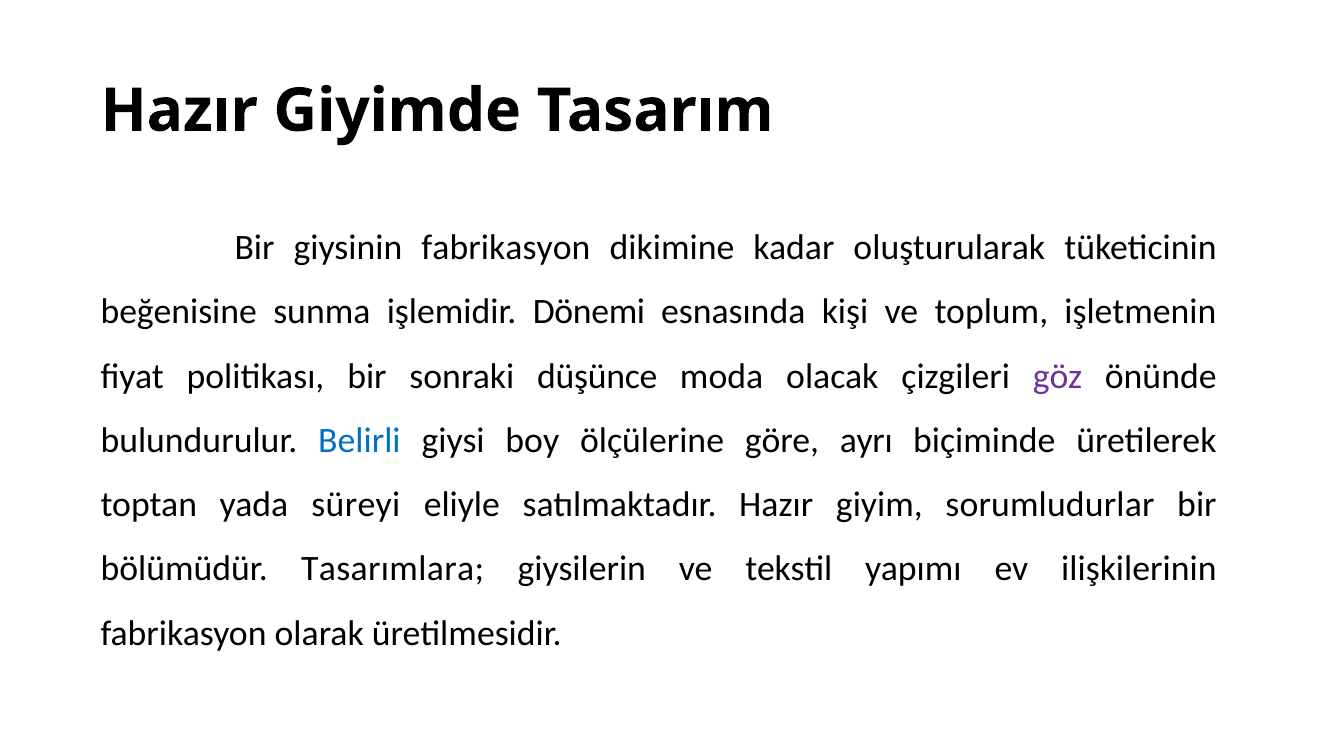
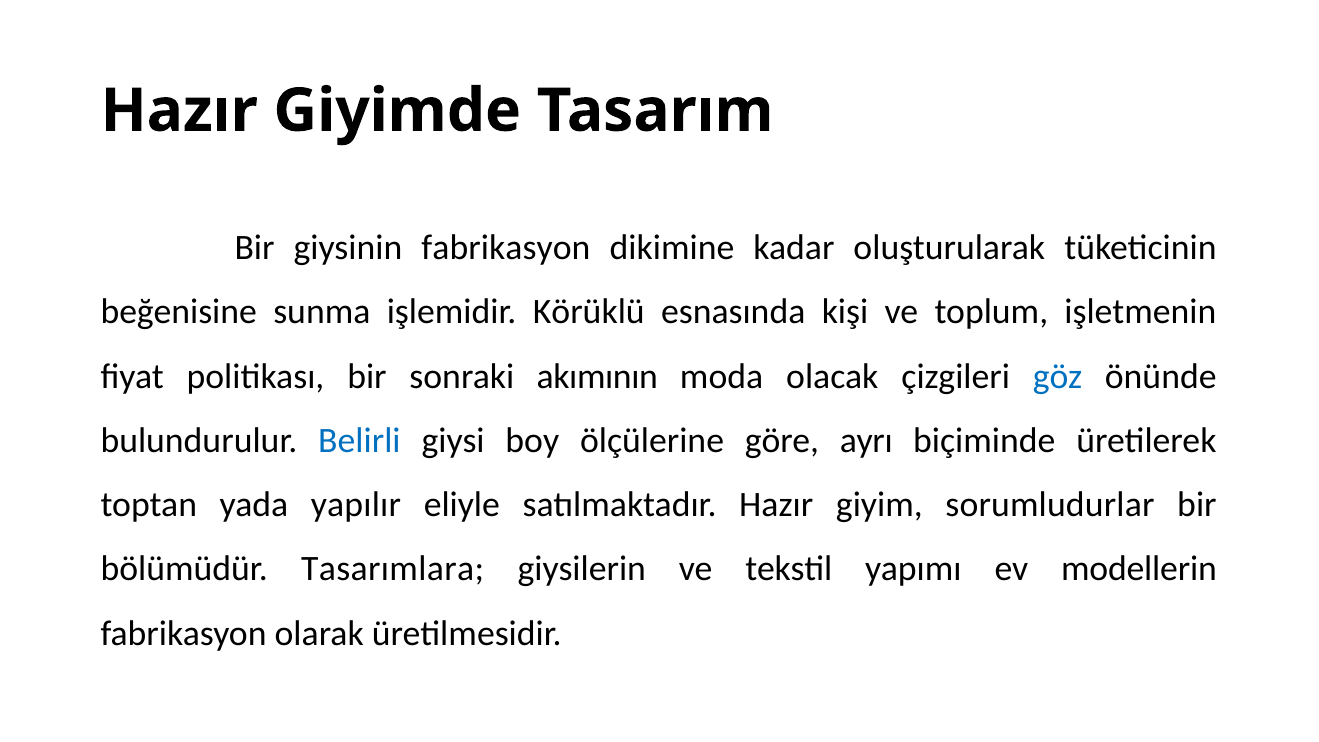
Dönemi: Dönemi -> Körüklü (589, 312)
düşünce: düşünce -> akımının (597, 376)
göz colour: purple -> blue (1058, 376)
süreyi: süreyi -> yapılır (356, 505)
ilişkilerinin: ilişkilerinin -> modellerin (1139, 569)
